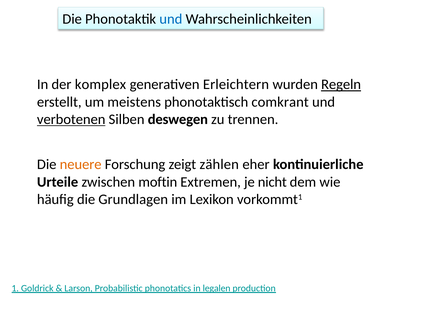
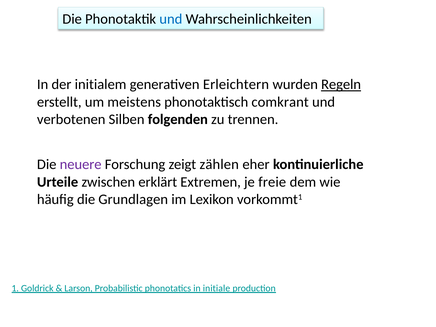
komplex: komplex -> initialem (101, 85)
verbotenen underline: present -> none (71, 119)
deswegen: deswegen -> folgenden (178, 119)
neuere colour: orange -> purple (81, 164)
moftin: moftin -> erklärt (158, 182)
nicht: nicht -> freie (272, 182)
legalen: legalen -> initiale (217, 288)
